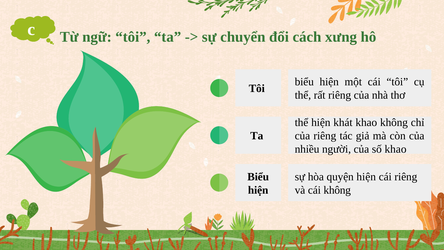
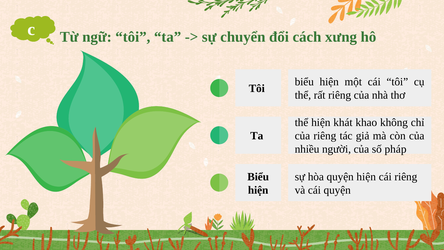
số khao: khao -> pháp (396, 149)
cái không: không -> quyện (337, 190)
